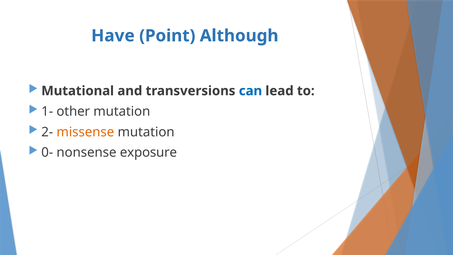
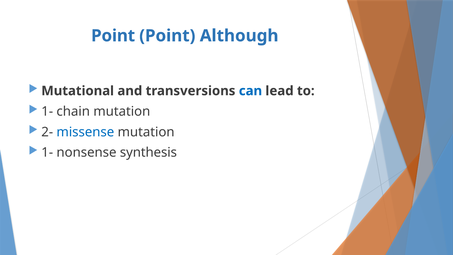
Have: Have -> Point (113, 36)
other: other -> chain (73, 111)
missense colour: orange -> blue (85, 132)
0-: 0- -> 1- (47, 152)
exposure: exposure -> synthesis (148, 152)
